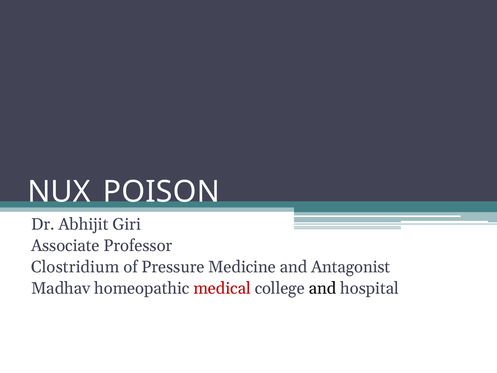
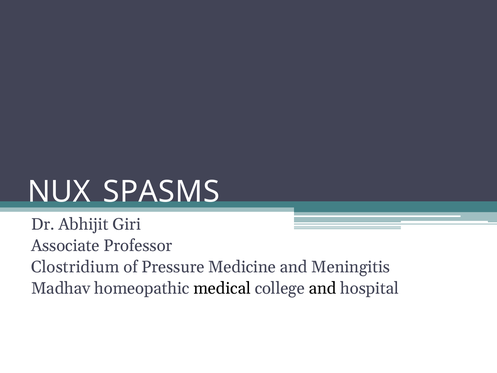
POISON: POISON -> SPASMS (161, 192)
Antagonist: Antagonist -> Meningitis (351, 267)
medical colour: red -> black (222, 288)
